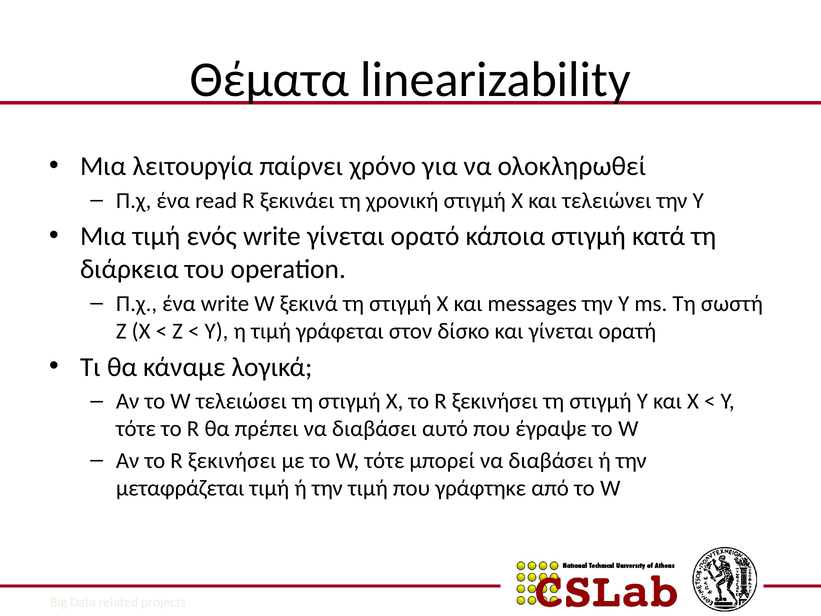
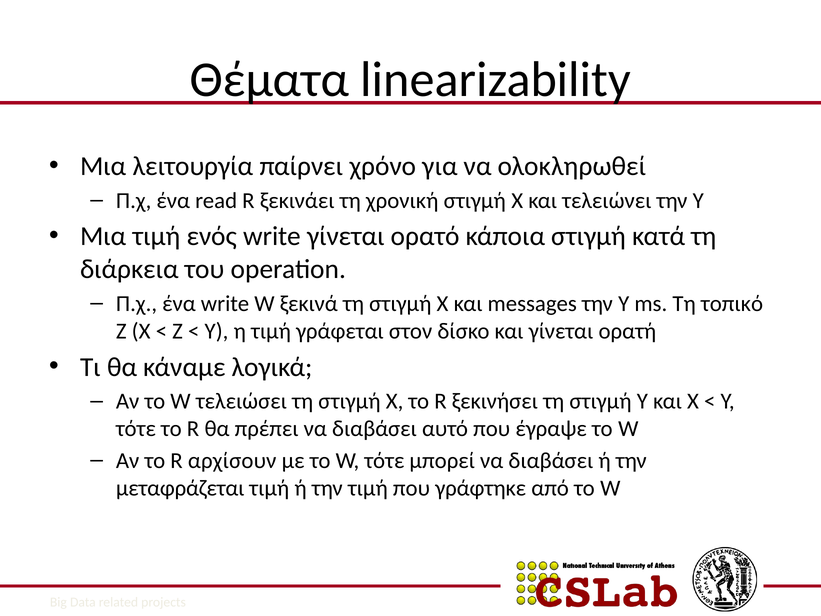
σωστή: σωστή -> τοπικό (732, 304)
Αν το R ξεκινήσει: ξεκινήσει -> αρχίσουν (232, 460)
